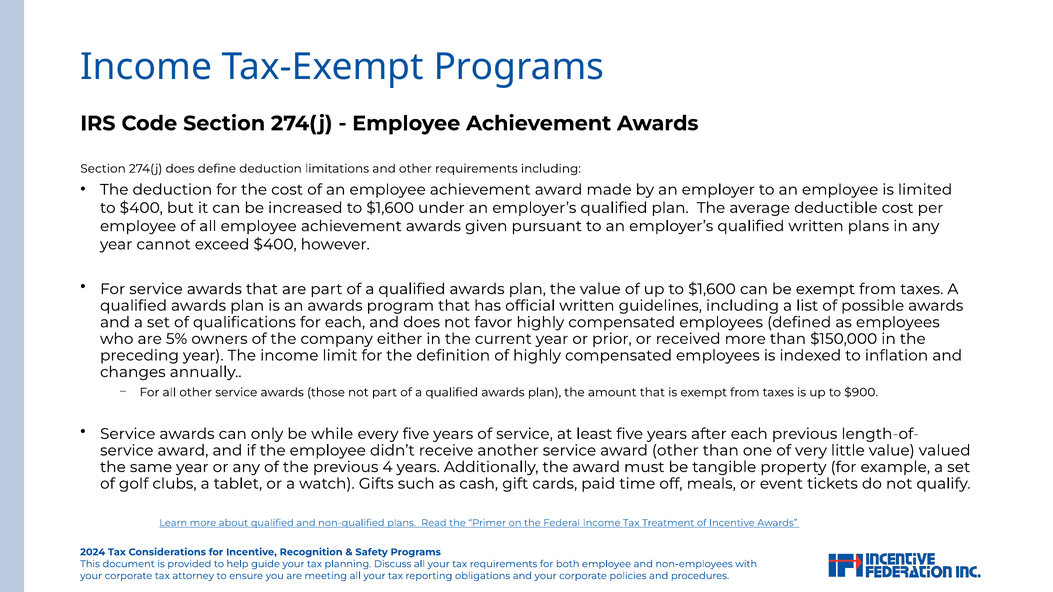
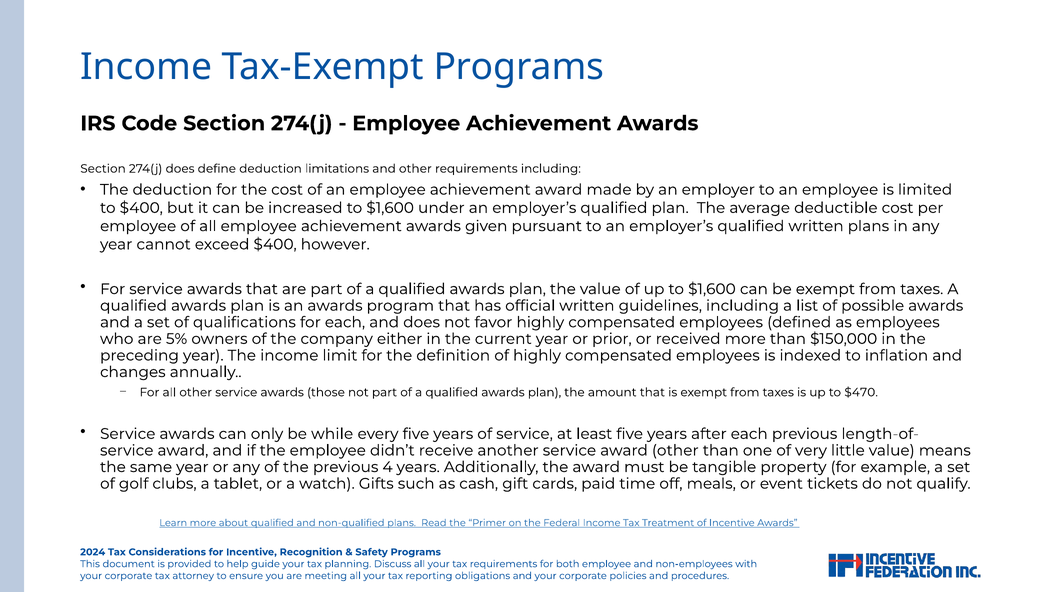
$900: $900 -> $470 (861, 393)
valued: valued -> means (945, 451)
